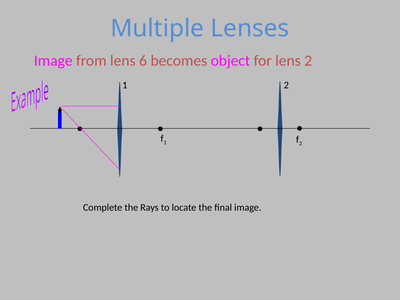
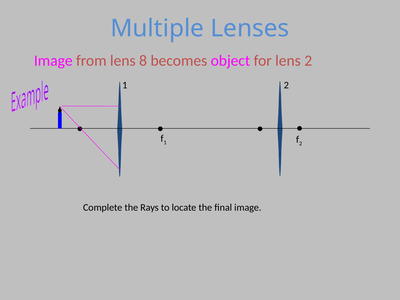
6: 6 -> 8 (143, 61)
